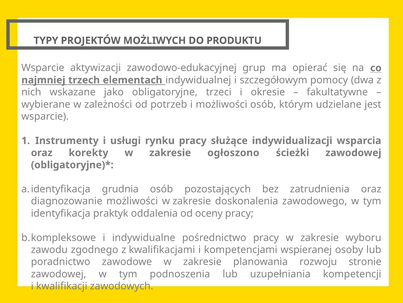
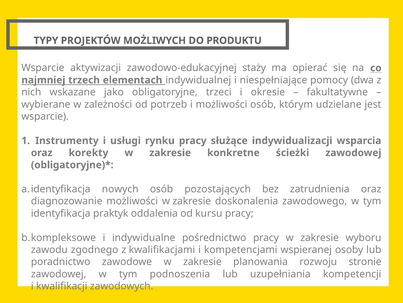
grup: grup -> staży (254, 68)
szczegółowym: szczegółowym -> niespełniające (273, 80)
ogłoszono: ogłoszono -> konkretne (233, 152)
grudnia: grudnia -> nowych (120, 189)
oceny: oceny -> kursu (209, 213)
